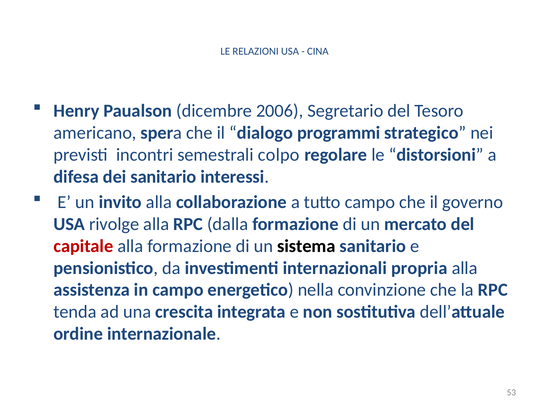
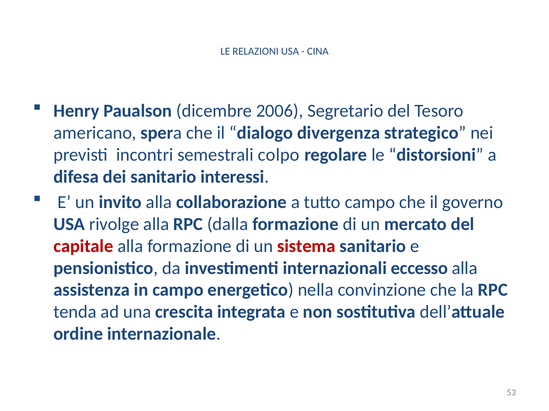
programmi: programmi -> divergenza (339, 133)
sistema colour: black -> red (306, 246)
propria: propria -> eccesso (419, 268)
